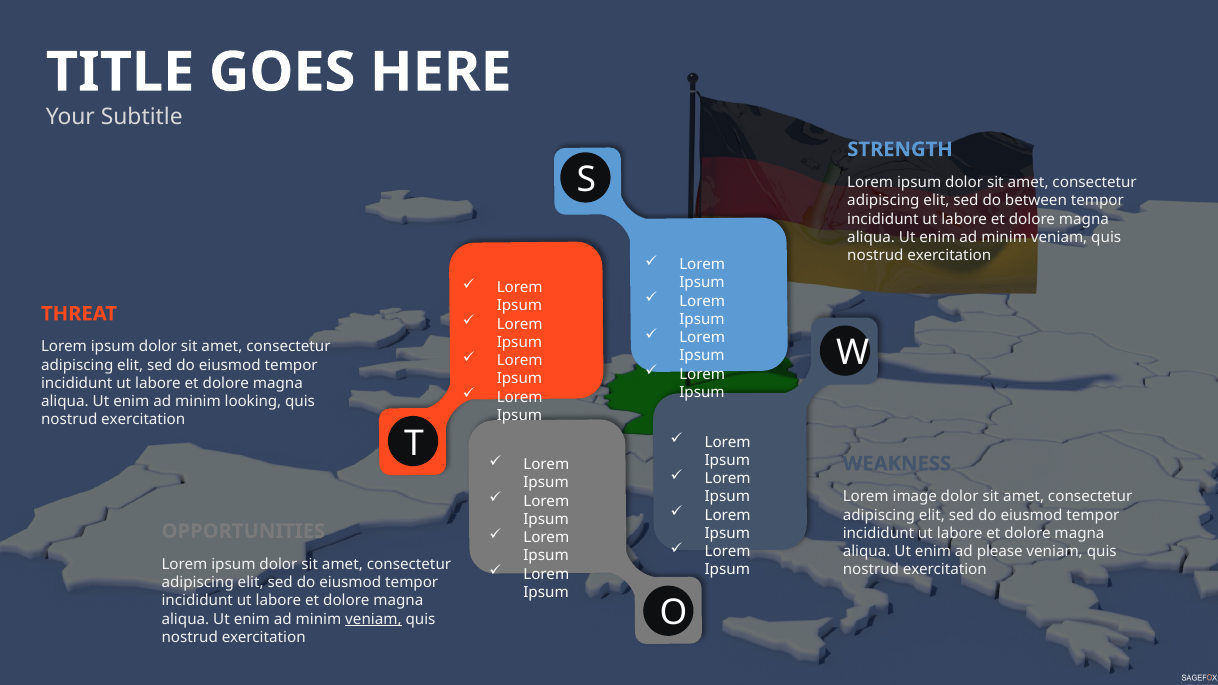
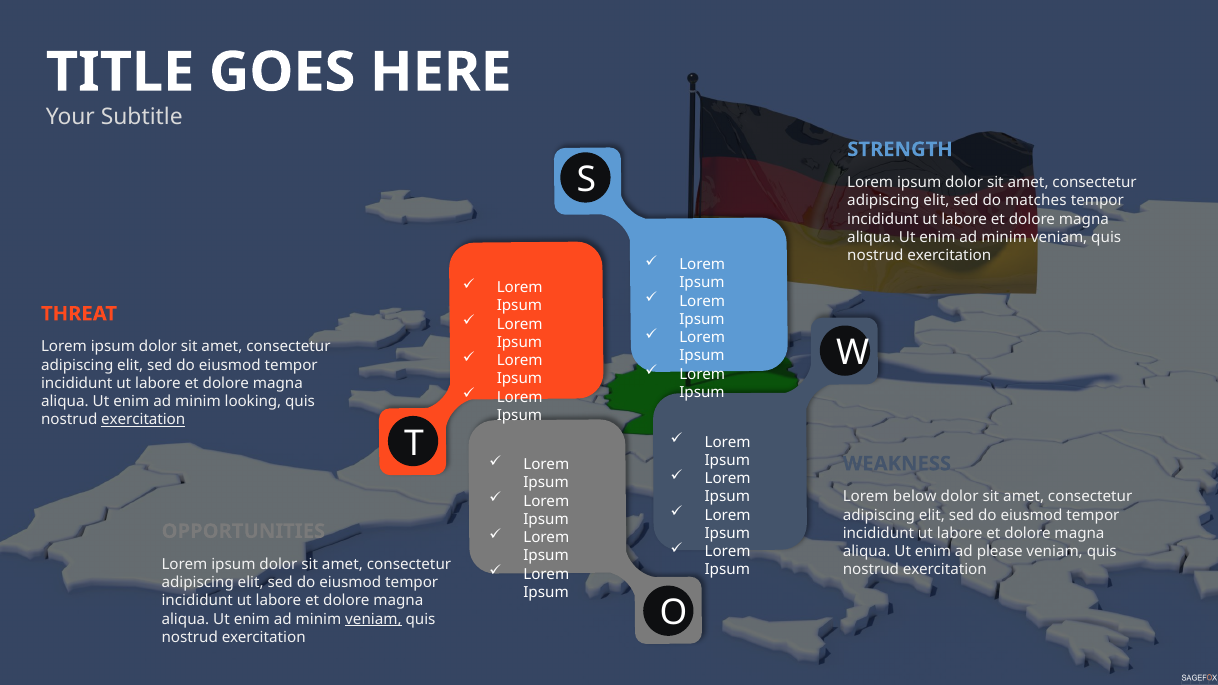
between: between -> matches (1036, 201)
exercitation underline: none -> present (143, 420)
image: image -> below (915, 497)
